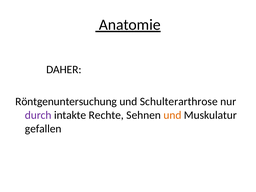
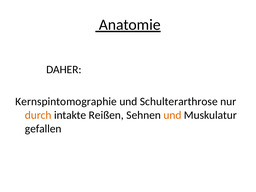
Röntgenuntersuchung: Röntgenuntersuchung -> Kernspintomographie (66, 102)
durch colour: purple -> orange (38, 115)
Rechte: Rechte -> Reißen (106, 115)
